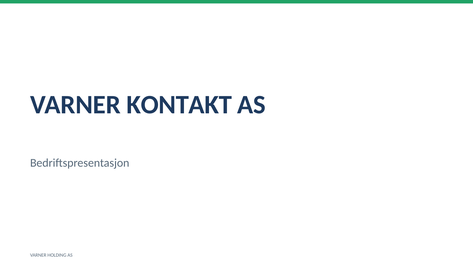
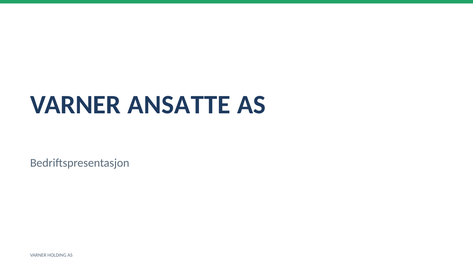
KONTAKT: KONTAKT -> ANSATTE (179, 105)
